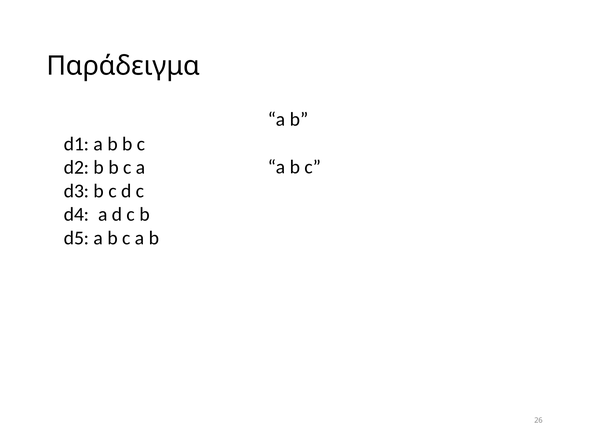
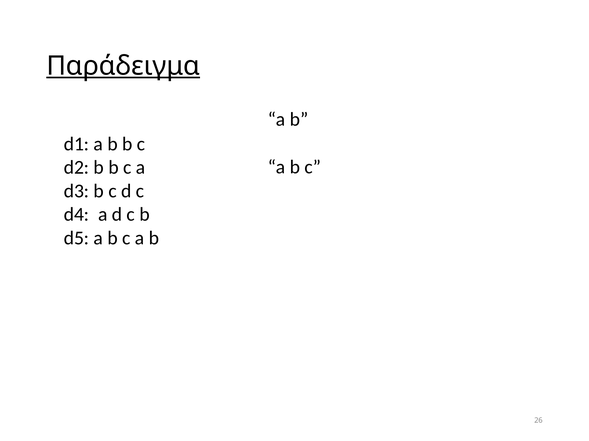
Παράδειγμα underline: none -> present (123, 66)
